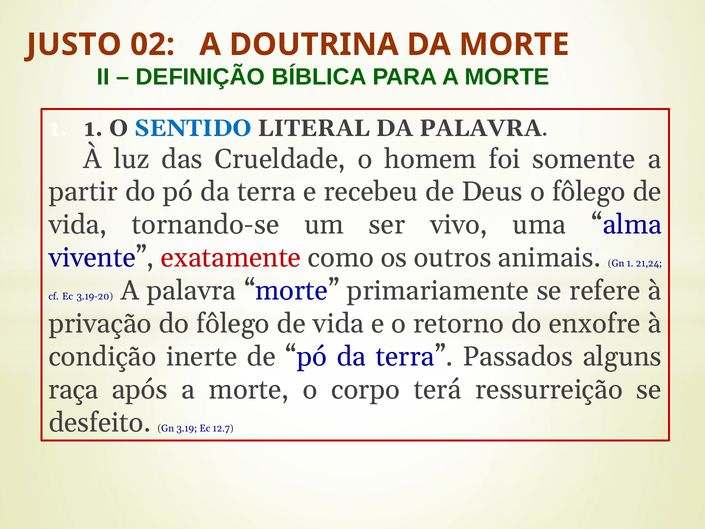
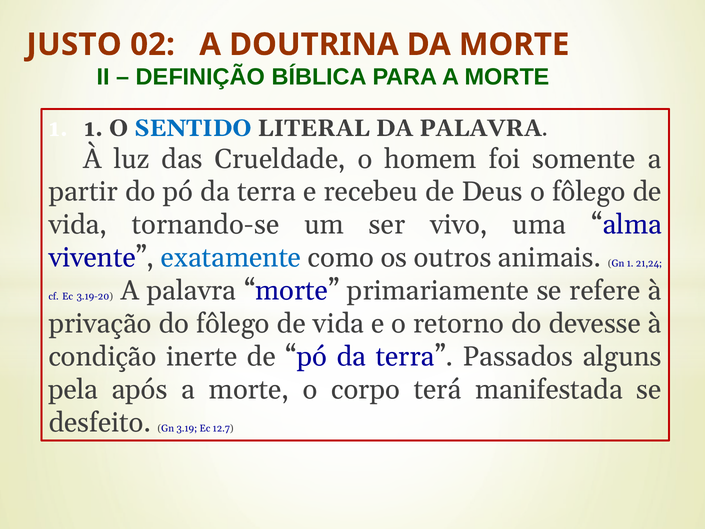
exatamente colour: red -> blue (231, 258)
enxofre: enxofre -> devesse (595, 324)
raça: raça -> pela (73, 389)
ressurreição: ressurreição -> manifestada (549, 389)
